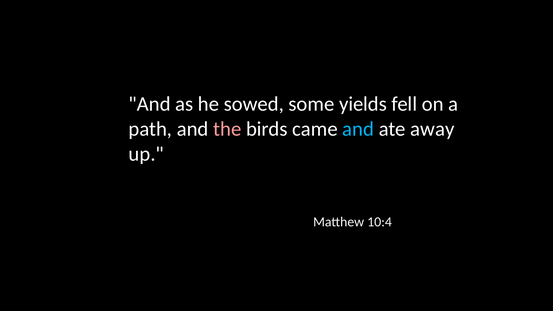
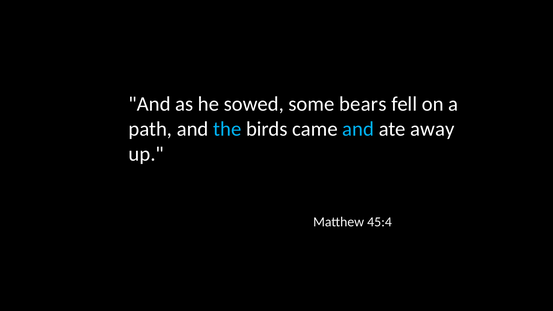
yields: yields -> bears (363, 104)
the colour: pink -> light blue (227, 129)
10:4: 10:4 -> 45:4 (380, 222)
